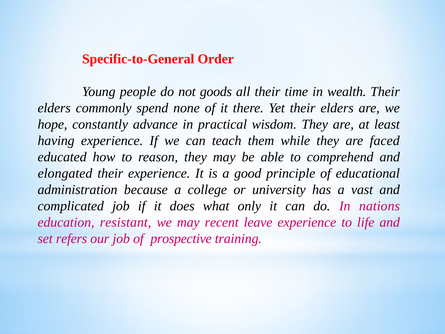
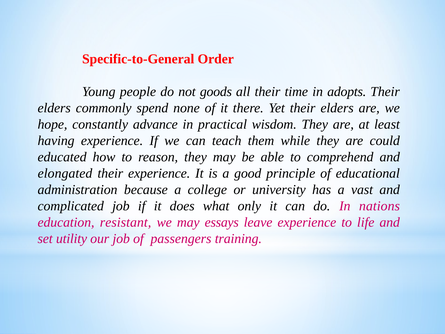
wealth: wealth -> adopts (347, 92)
faced: faced -> could (385, 141)
recent: recent -> essays (222, 222)
refers: refers -> utility (72, 238)
prospective: prospective -> passengers (181, 238)
